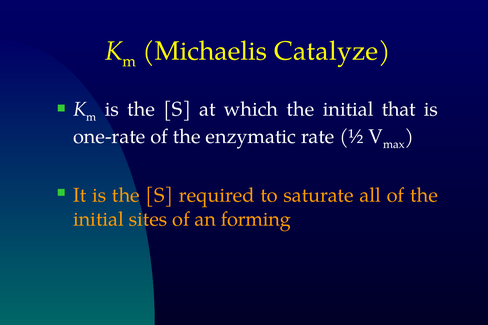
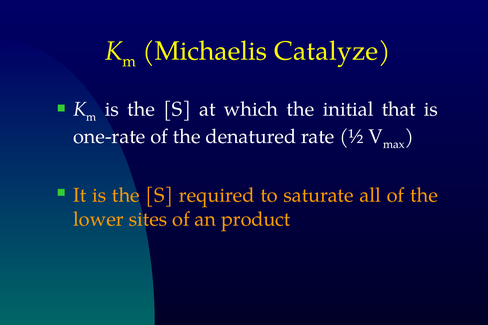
enzymatic: enzymatic -> denatured (251, 137)
initial: initial -> lower (98, 219)
forming: forming -> product (256, 219)
